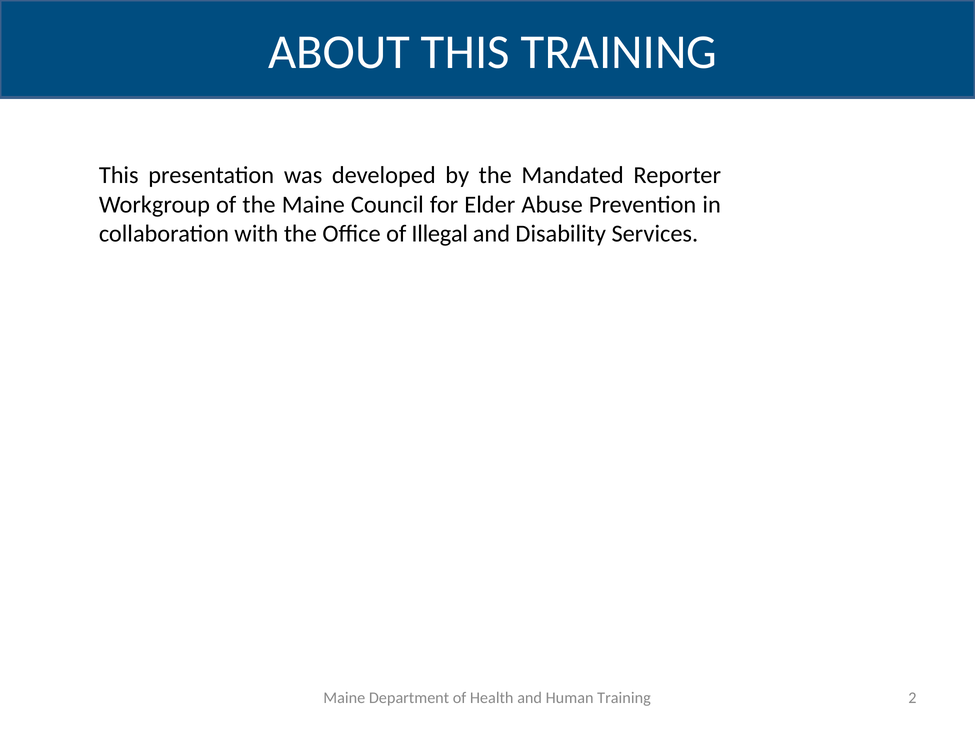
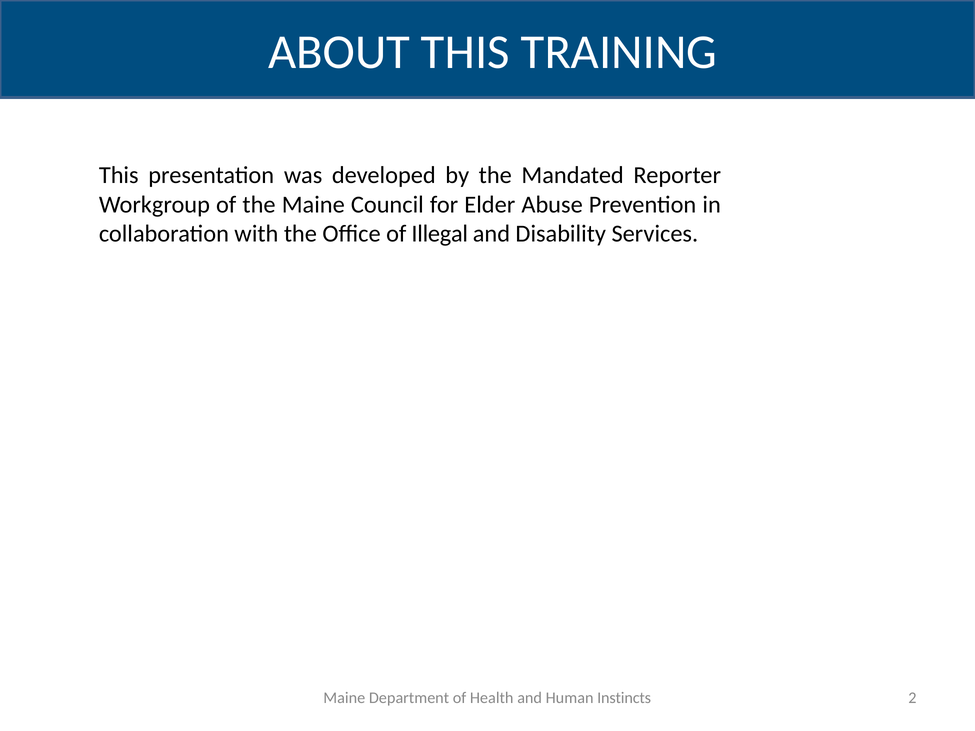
Human Training: Training -> Instincts (624, 698)
